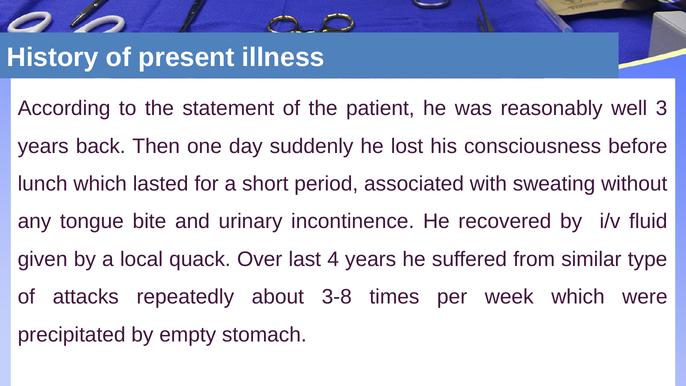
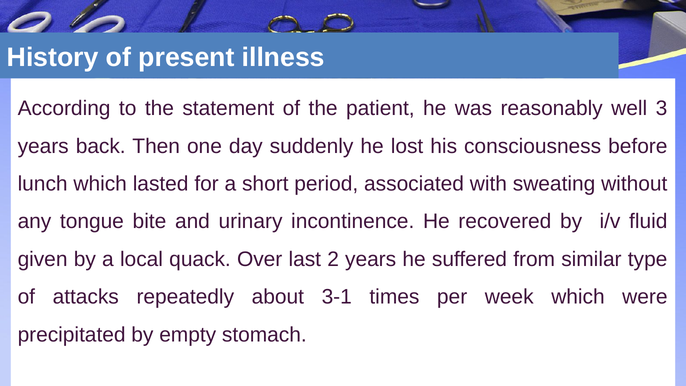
4: 4 -> 2 (333, 259)
3-8: 3-8 -> 3-1 (337, 297)
